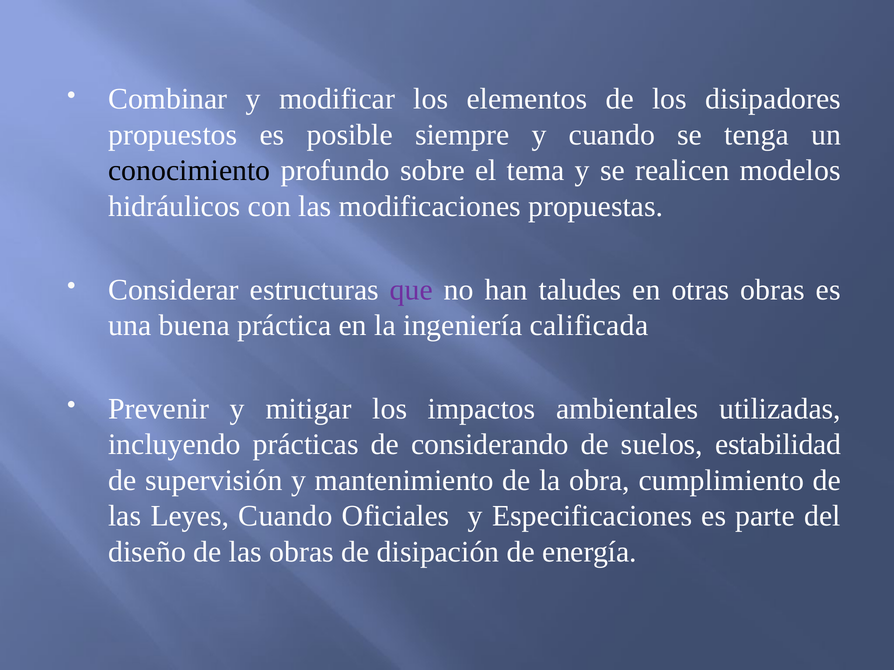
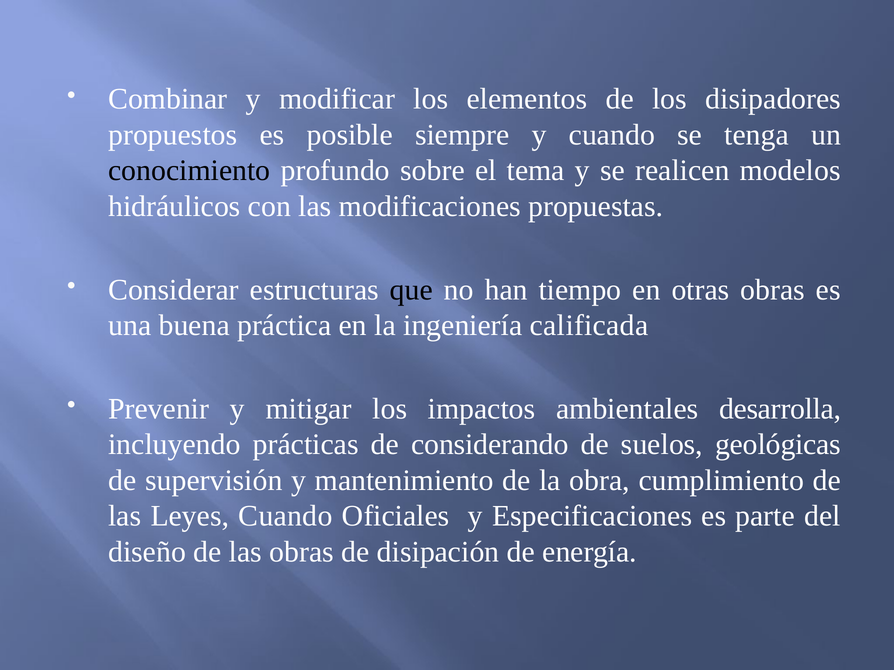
que colour: purple -> black (411, 290)
taludes: taludes -> tiempo (580, 290)
utilizadas: utilizadas -> desarrolla (780, 409)
estabilidad: estabilidad -> geológicas (778, 445)
